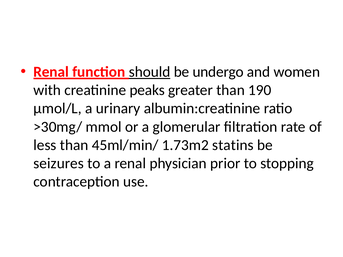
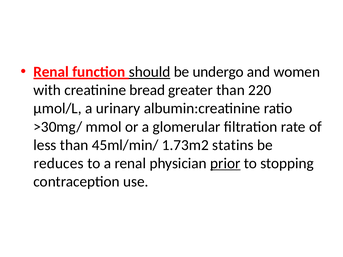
peaks: peaks -> bread (147, 90)
190: 190 -> 220 (260, 90)
seizures: seizures -> reduces (59, 163)
prior underline: none -> present (225, 163)
